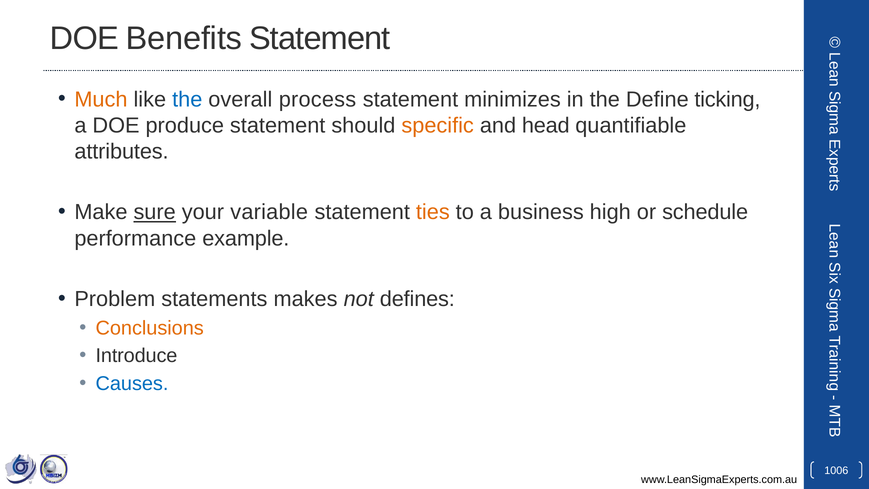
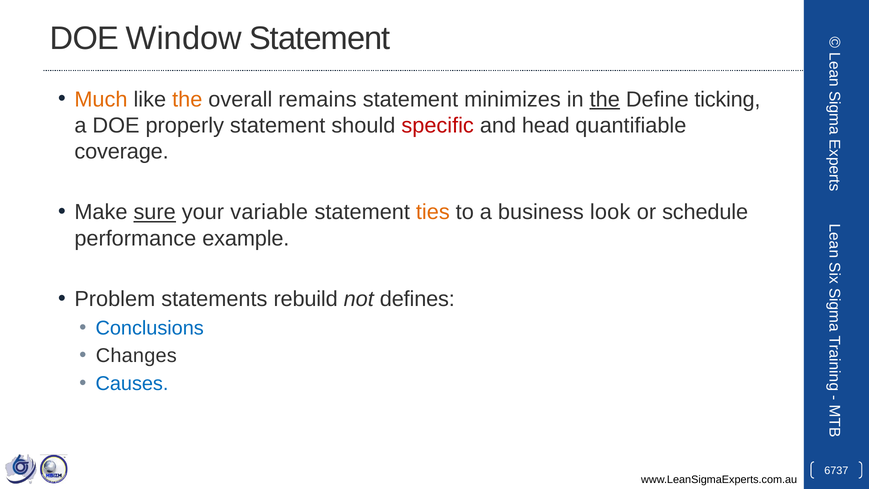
Benefits: Benefits -> Window (184, 39)
the colour: blue -> orange (187, 99)
process: process -> remains (317, 99)
the underline: none -> present (605, 99)
produce: produce -> properly (185, 125)
specific colour: orange -> red (438, 125)
attributes: attributes -> coverage (122, 151)
high: high -> look (610, 212)
makes: makes -> rebuild (306, 299)
Conclusions colour: orange -> blue (150, 328)
Introduce: Introduce -> Changes (136, 356)
1006: 1006 -> 6737 (836, 471)
